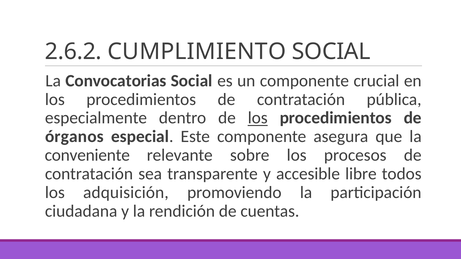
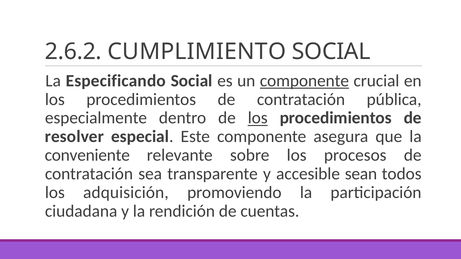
Convocatorias: Convocatorias -> Especificando (116, 81)
componente underline: none -> present (304, 81)
órganos: órganos -> resolver (74, 137)
libre: libre -> sean (361, 174)
